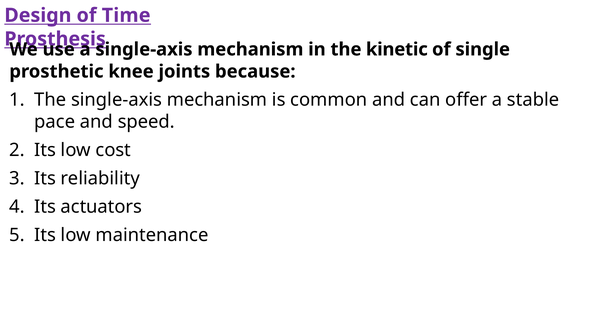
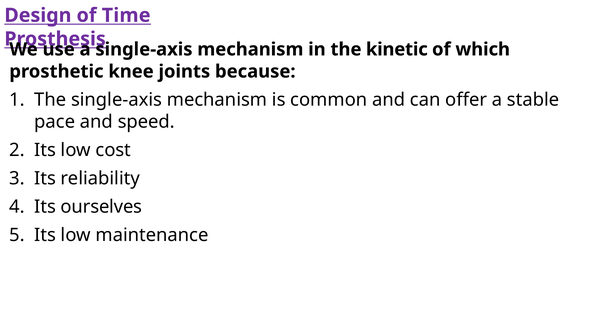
single: single -> which (483, 49)
actuators: actuators -> ourselves (101, 207)
